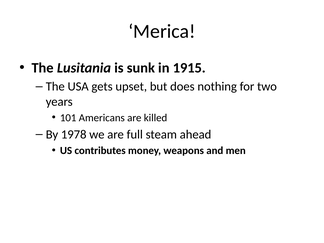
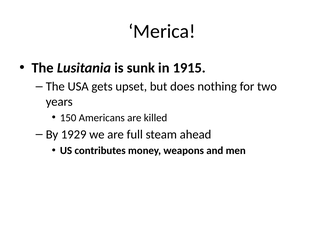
101: 101 -> 150 (68, 118)
1978: 1978 -> 1929 (74, 134)
